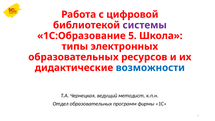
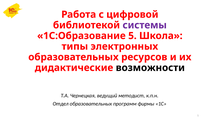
возможности colour: blue -> black (150, 68)
